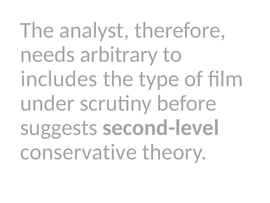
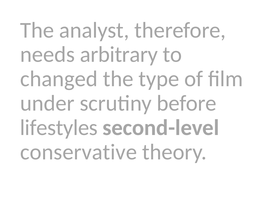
includes: includes -> changed (59, 79)
suggests: suggests -> lifestyles (59, 127)
